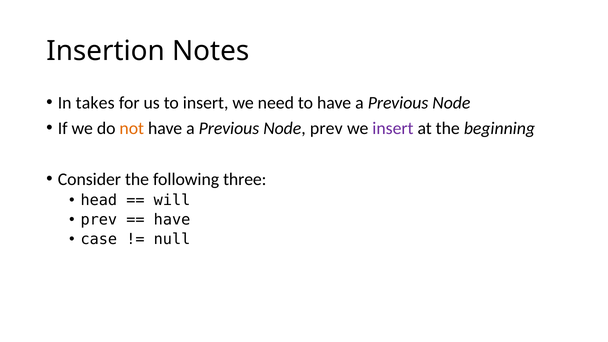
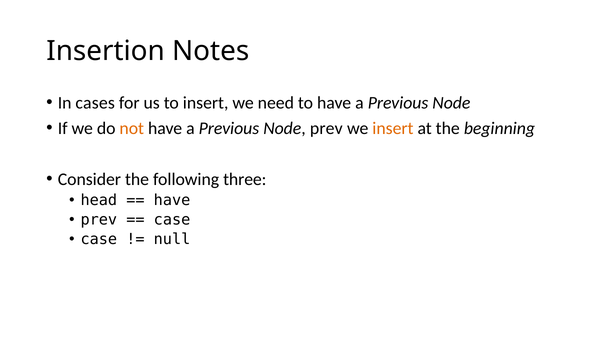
takes: takes -> cases (95, 103)
insert colour: purple -> orange (393, 128)
will: will -> have (172, 200)
have: have -> case (172, 220)
